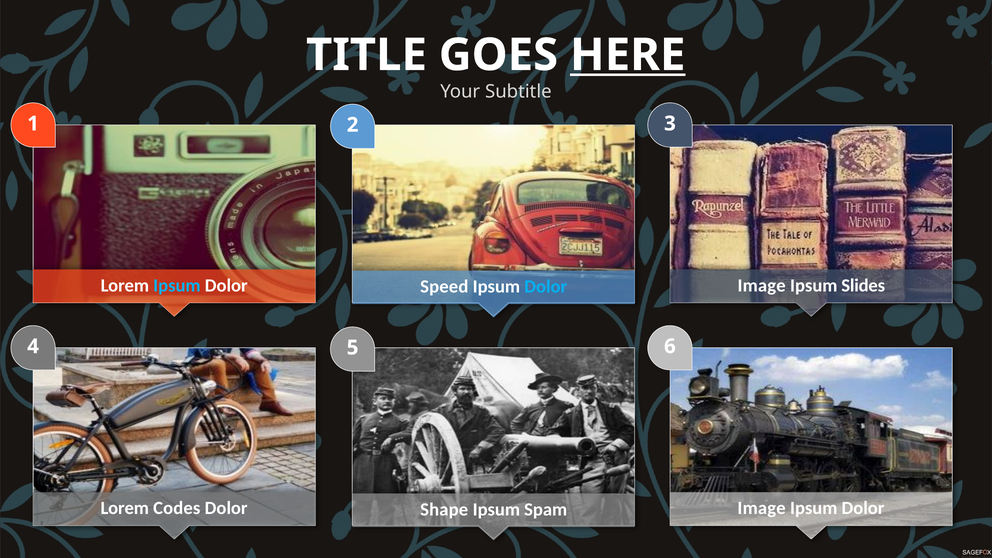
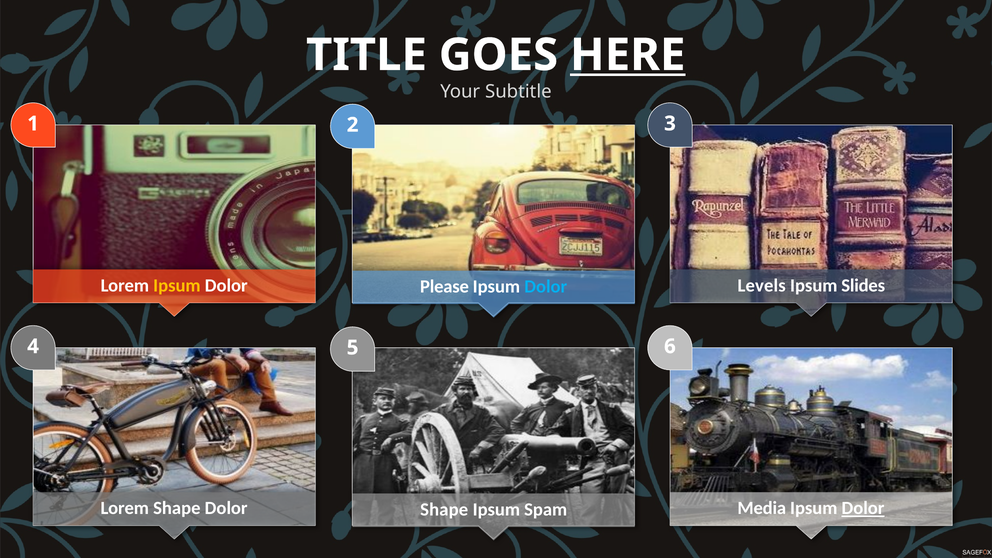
Ipsum colour: light blue -> yellow (177, 285)
Image: Image -> Levels (762, 285)
Speed: Speed -> Please (444, 287)
Lorem Codes: Codes -> Shape (177, 508)
Image: Image -> Media (762, 508)
Dolor underline: none -> present (863, 508)
